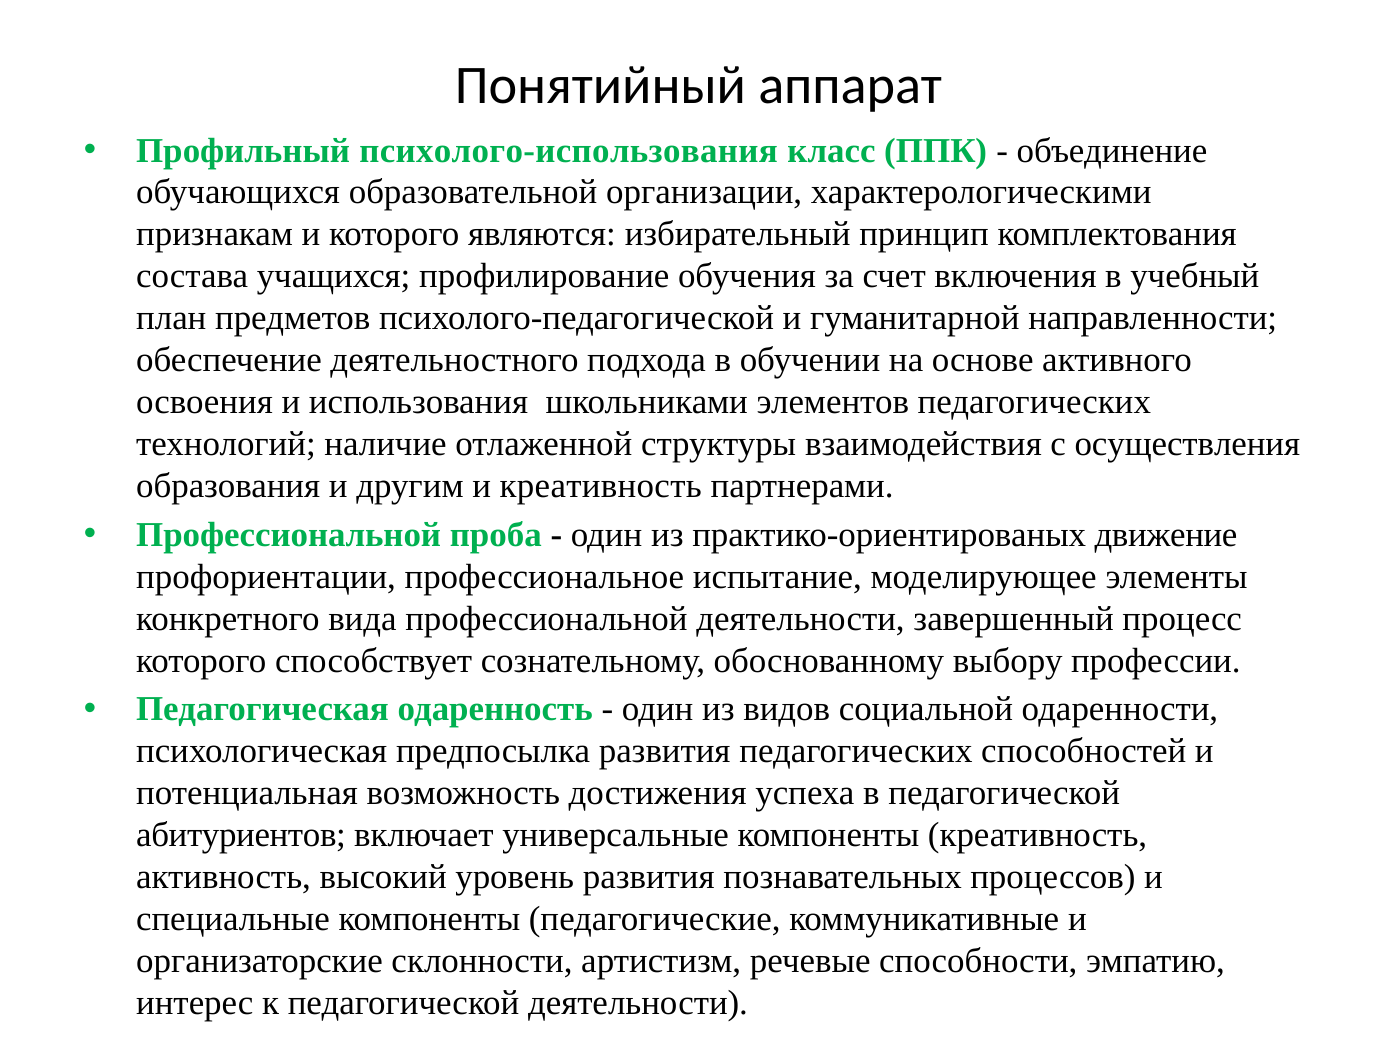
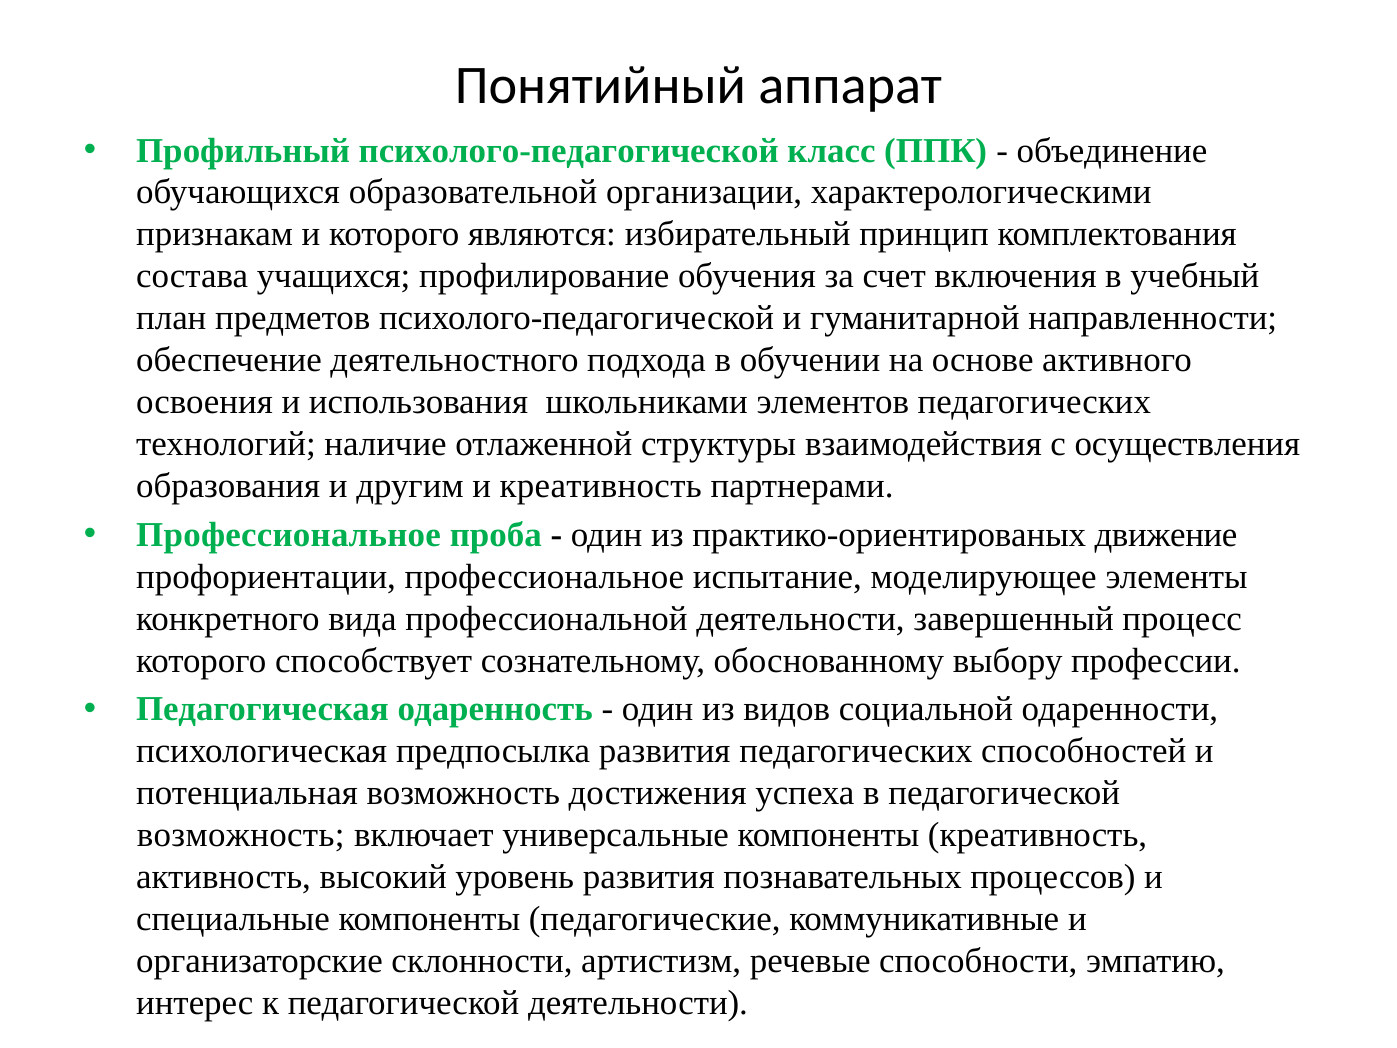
Профильный психолого-использования: психолого-использования -> психолого-педагогической (569, 150)
Профессиональной: Профессиональной -> Профессиональное (289, 535)
абитуриентов: абитуриентов -> возможность (241, 835)
